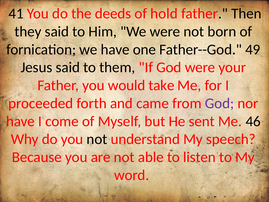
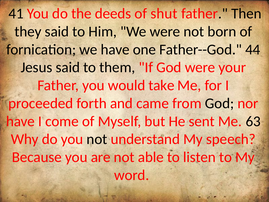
hold: hold -> shut (164, 14)
49: 49 -> 44 (253, 49)
God colour: purple -> black (219, 103)
46: 46 -> 63 (253, 121)
